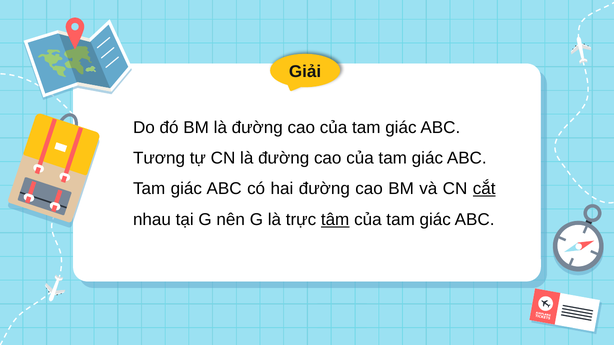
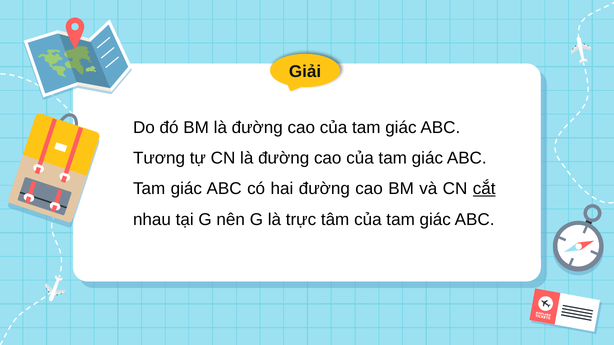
tâm underline: present -> none (335, 220)
